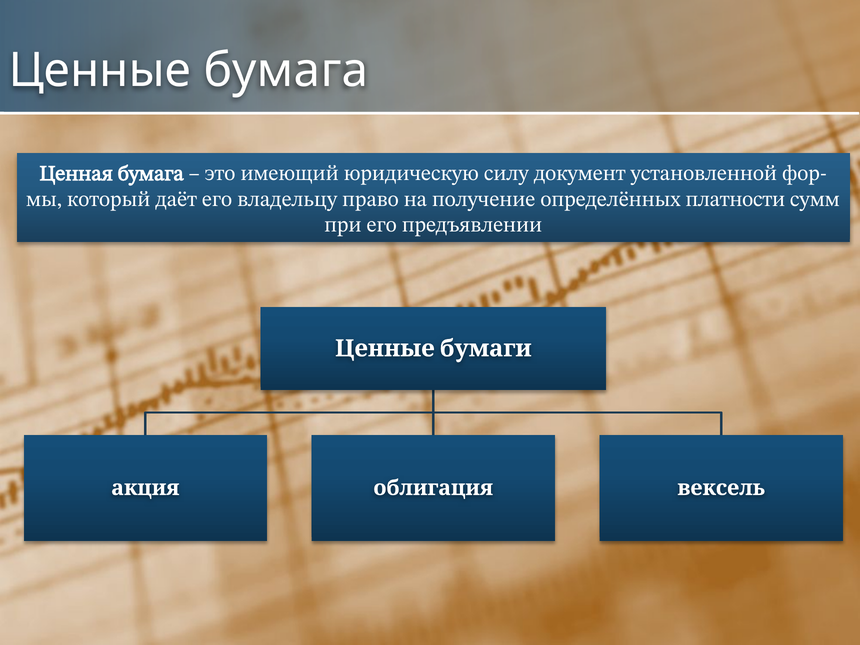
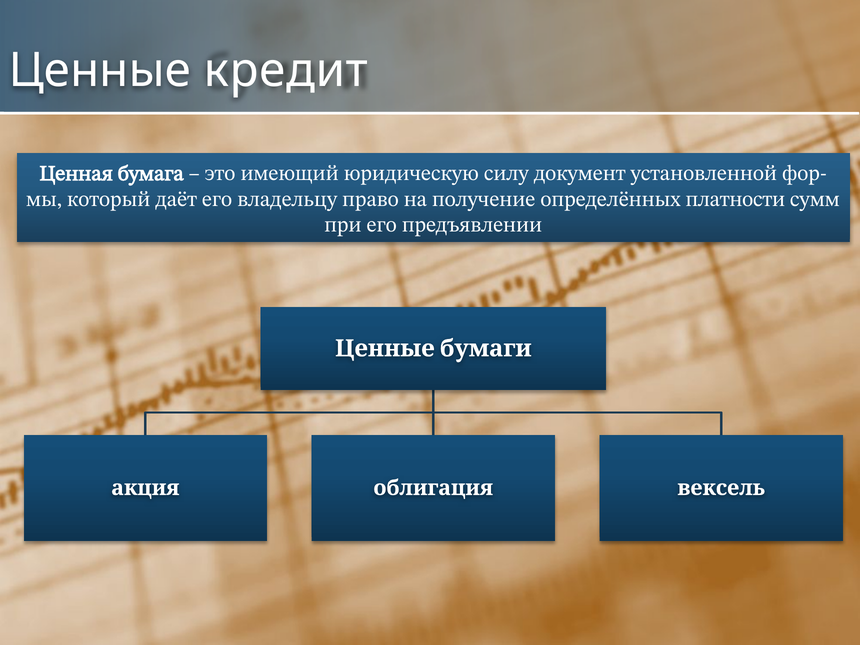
Ценные бумага: бумага -> кредит (286, 71)
